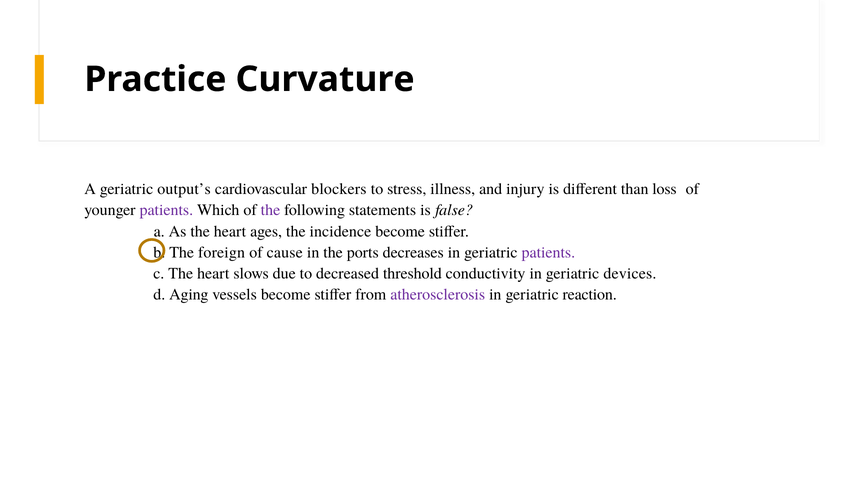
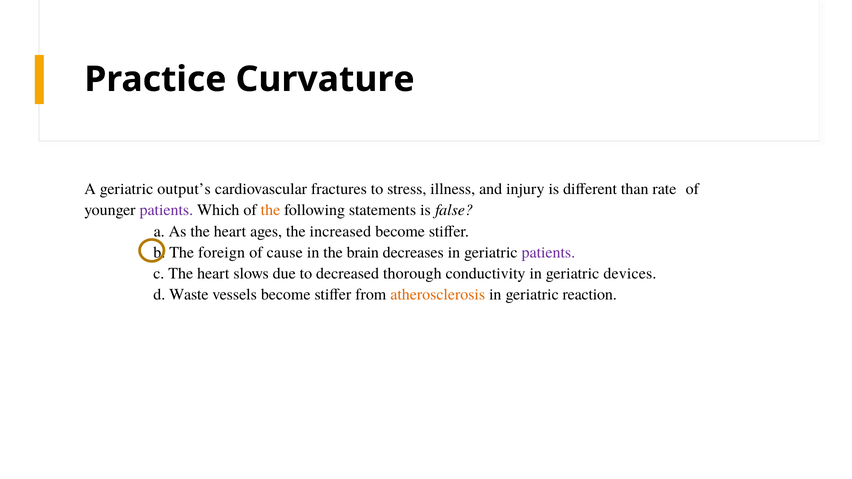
blockers: blockers -> fractures (339, 189)
loss: loss -> rate (664, 189)
the colour: purple -> orange (270, 210)
incidence: incidence -> increased (340, 231)
ports: ports -> brain (363, 252)
threshold: threshold -> thorough (412, 274)
Aging: Aging -> Waste (189, 295)
atherosclerosis colour: purple -> orange (438, 295)
